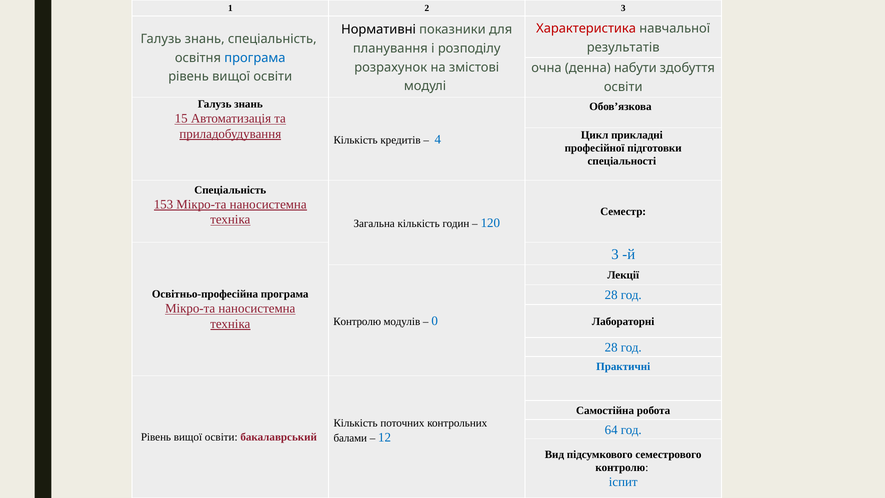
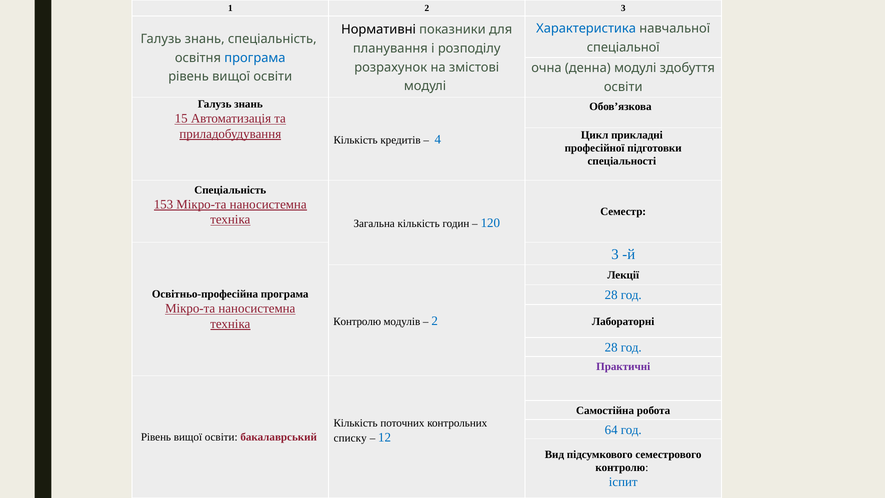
Характеристика colour: red -> blue (586, 29)
результатів: результатів -> спеціальної (623, 47)
денна набути: набути -> модулі (635, 68)
0: 0 -> 2 (435, 321)
Практичні colour: blue -> purple (623, 367)
балами: балами -> списку (350, 438)
